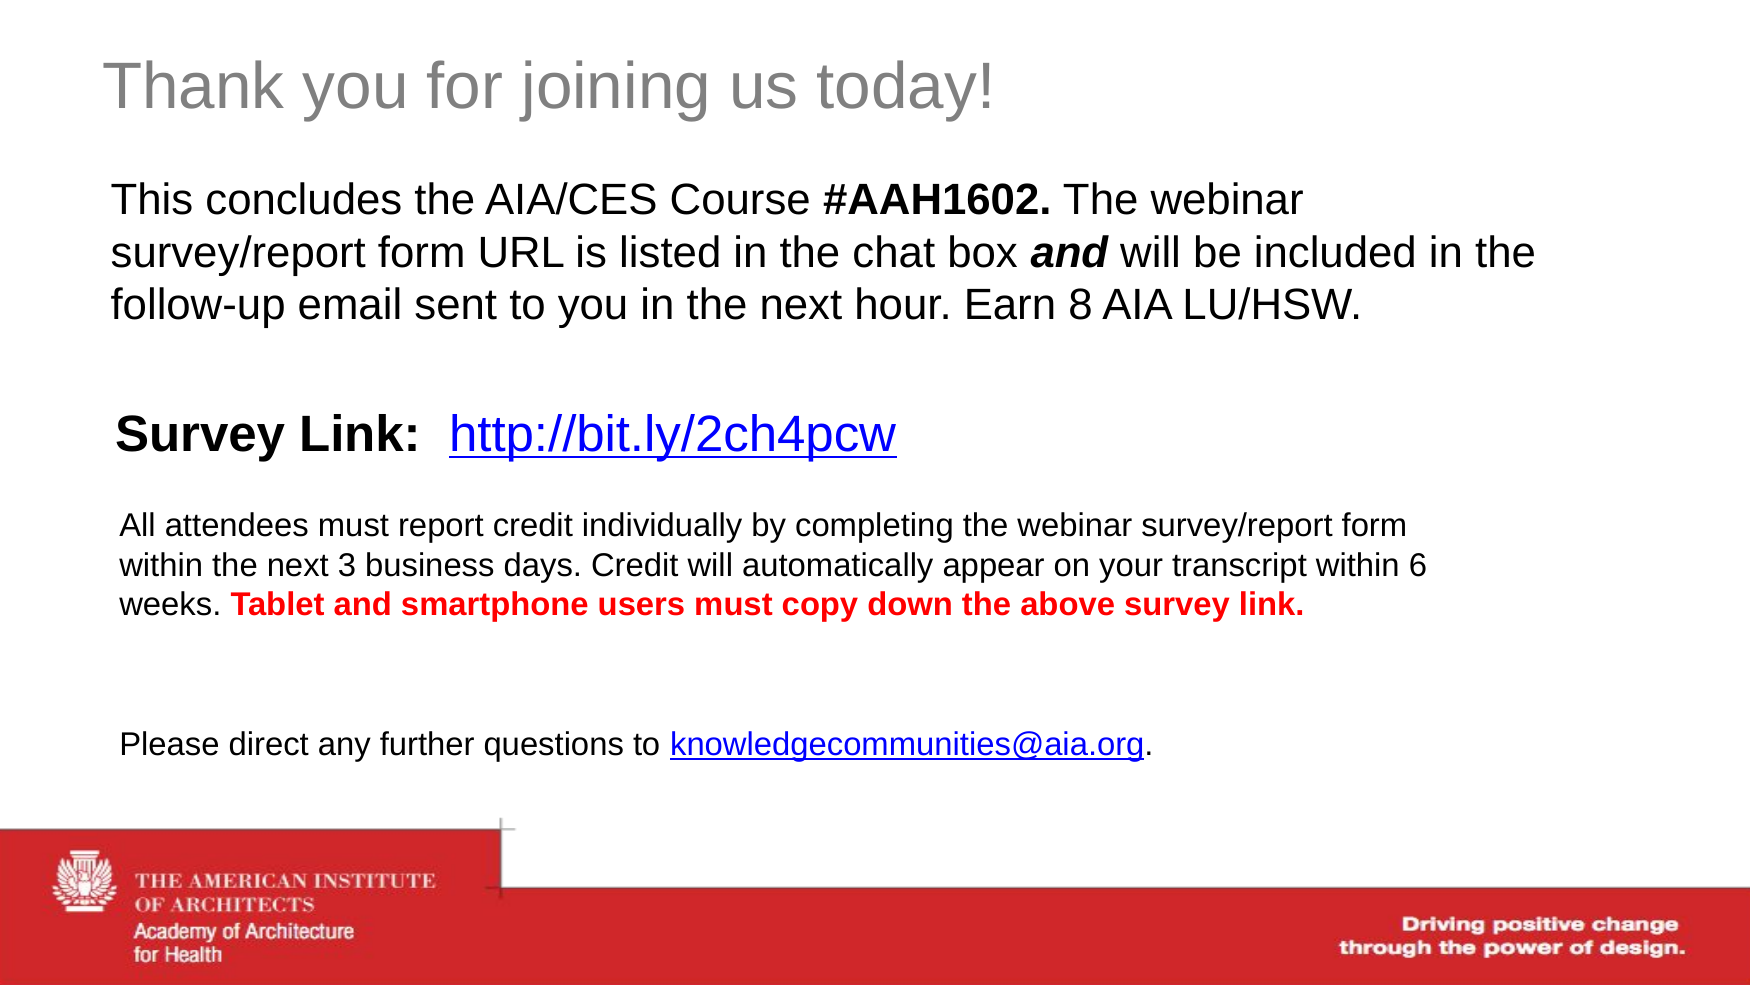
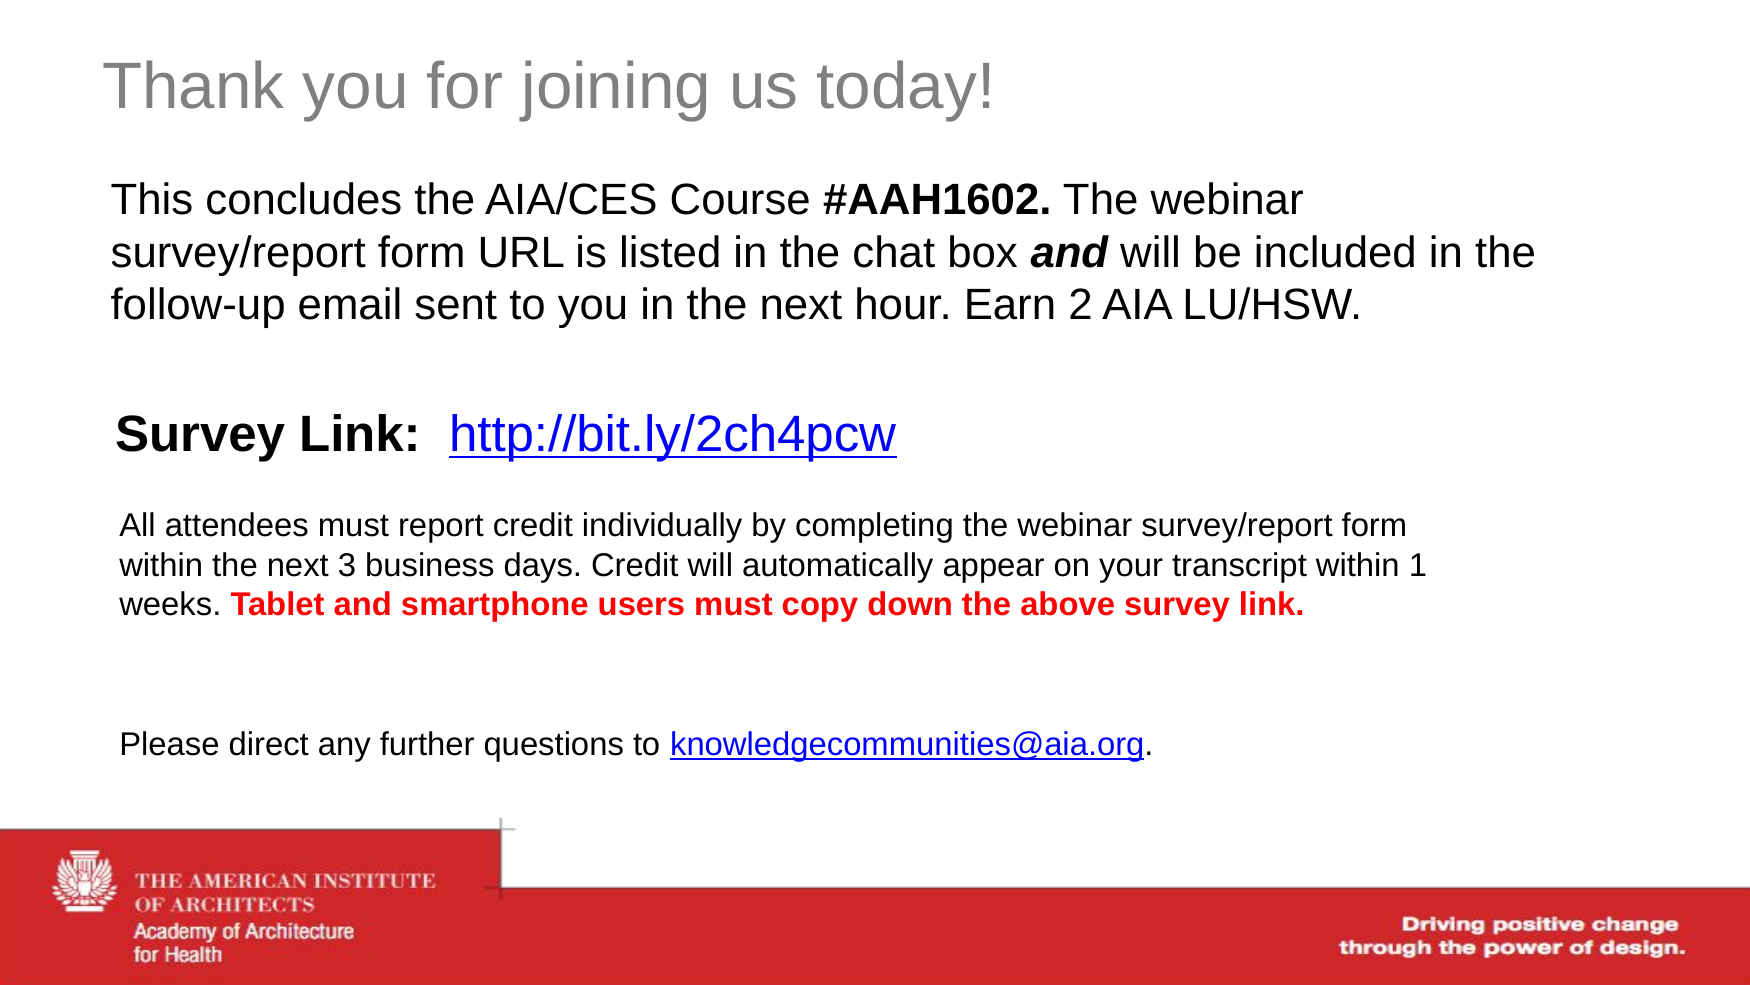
8: 8 -> 2 (1080, 305)
6: 6 -> 1 (1418, 565)
